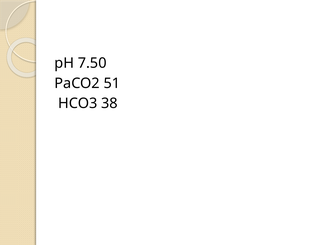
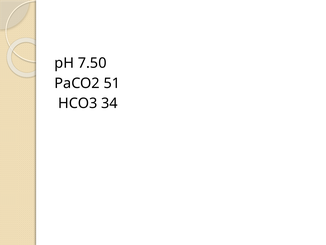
38: 38 -> 34 (109, 103)
